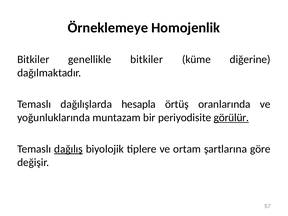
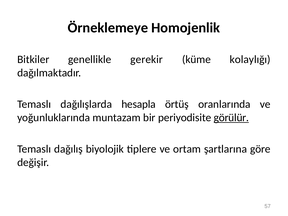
genellikle bitkiler: bitkiler -> gerekir (147, 59)
diğerine: diğerine -> kolaylığı (250, 59)
dağılış underline: present -> none (68, 149)
